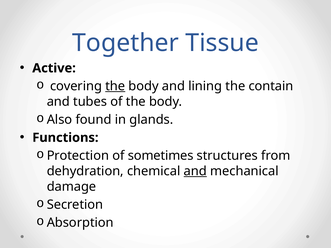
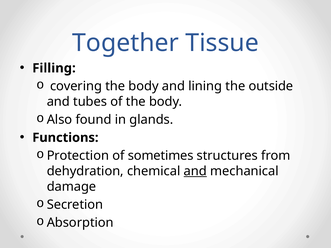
Active: Active -> Filling (54, 68)
the underline: present -> none (115, 86)
contain: contain -> outside (271, 86)
